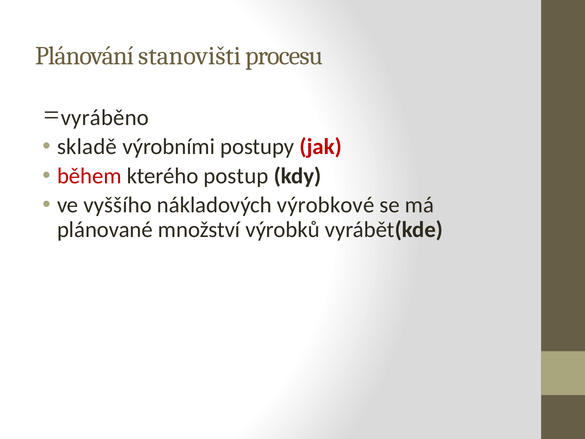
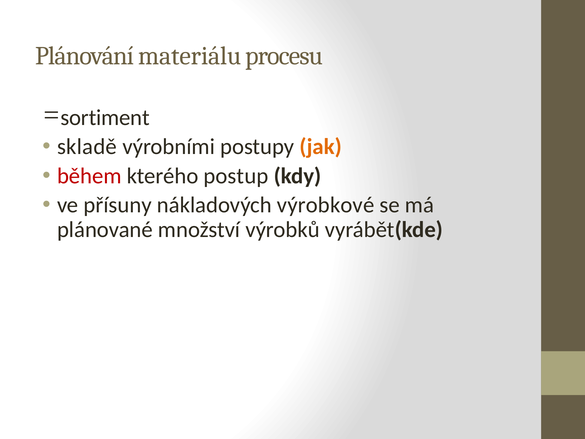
stanovišti: stanovišti -> materiálu (190, 56)
vyráběno: vyráběno -> sortiment (105, 117)
jak colour: red -> orange (321, 147)
vyššího: vyššího -> přísuny (118, 205)
